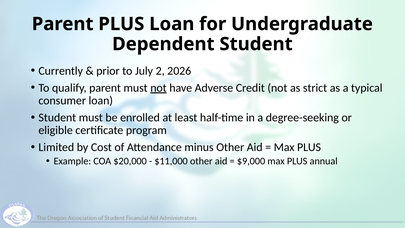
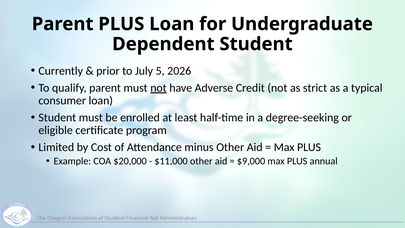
2: 2 -> 5 (160, 71)
